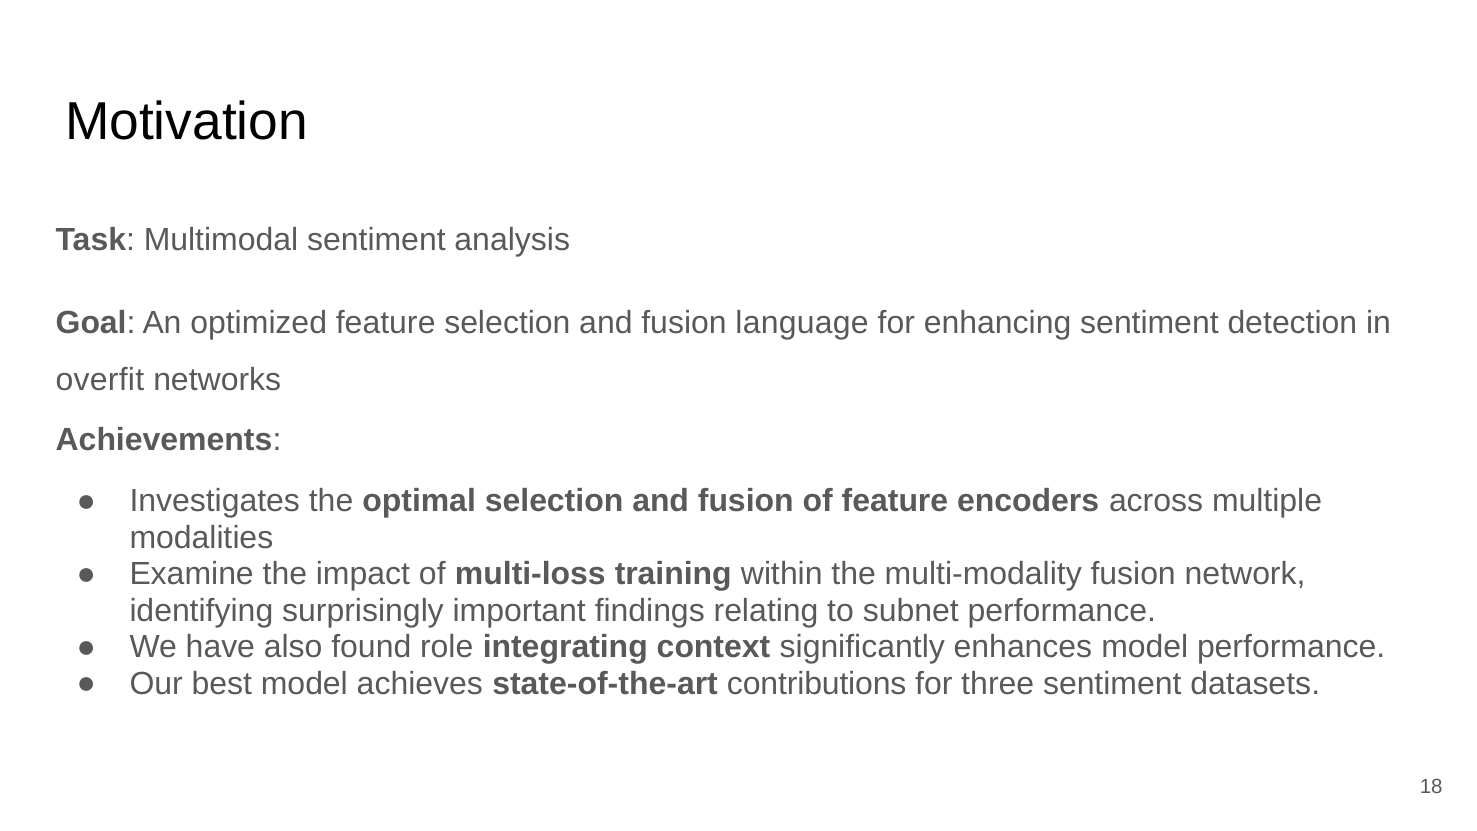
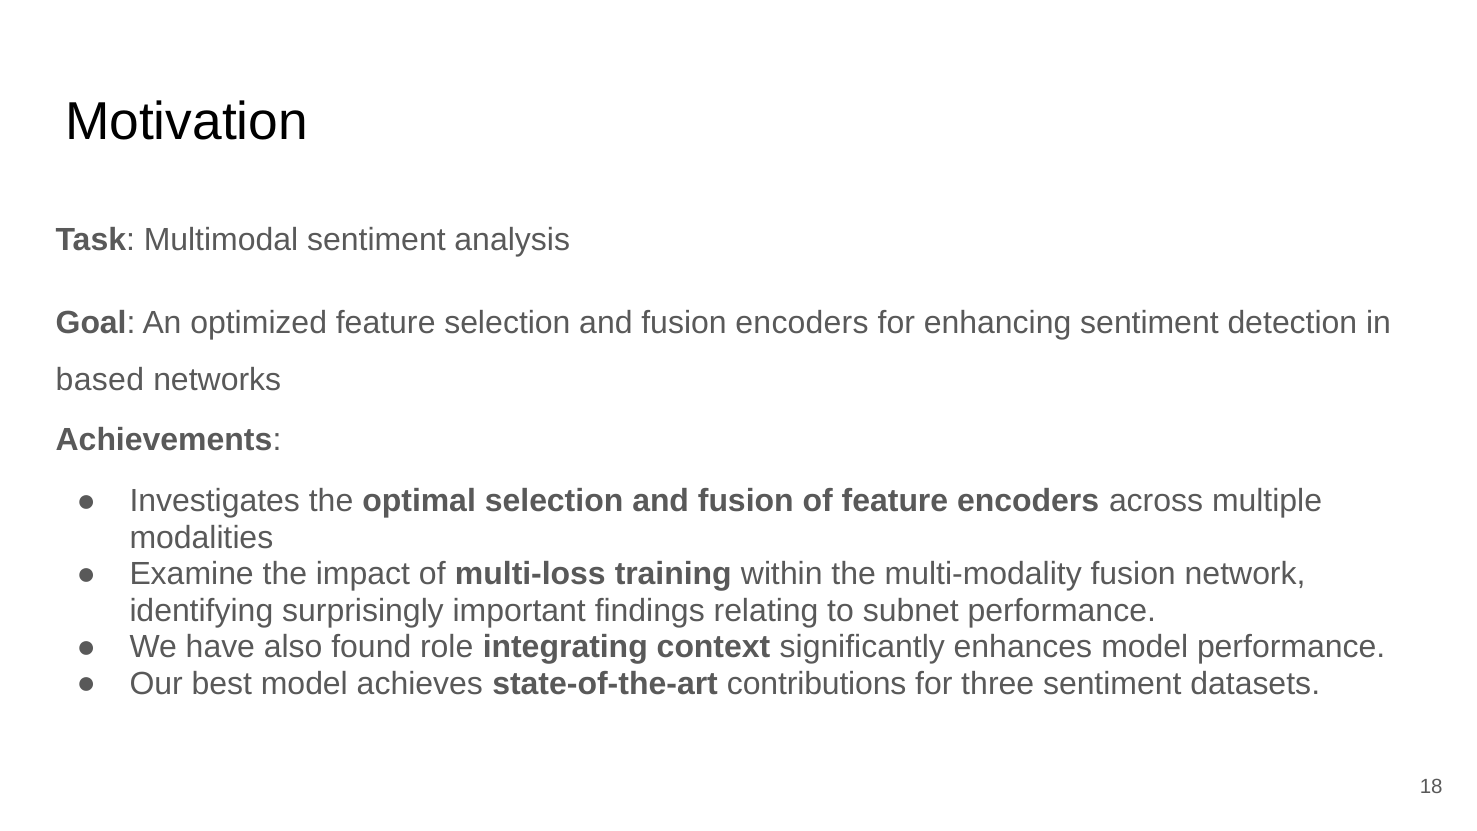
fusion language: language -> encoders (802, 323)
overfit: overfit -> based (100, 380)
